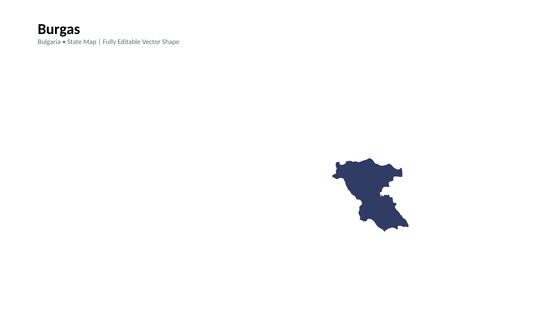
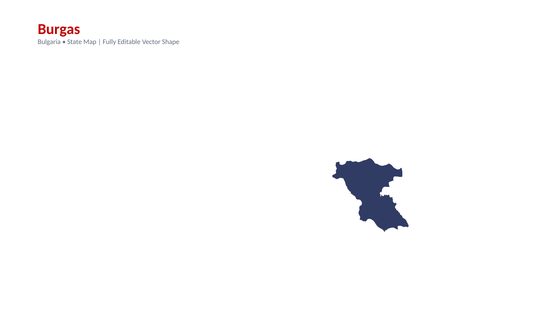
Burgas colour: black -> red (59, 29)
